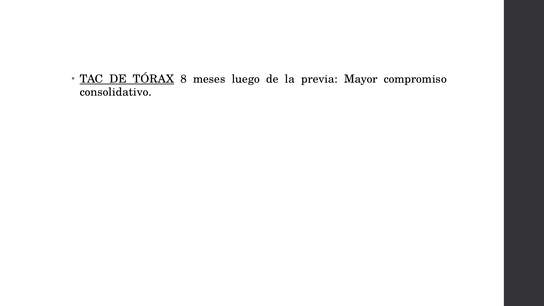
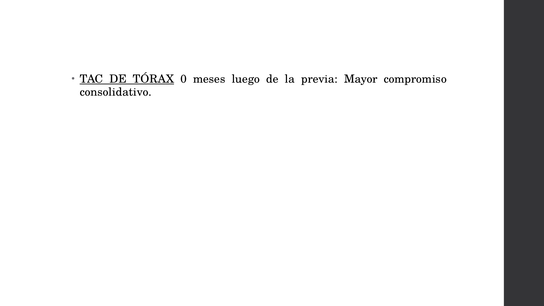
8: 8 -> 0 (184, 79)
